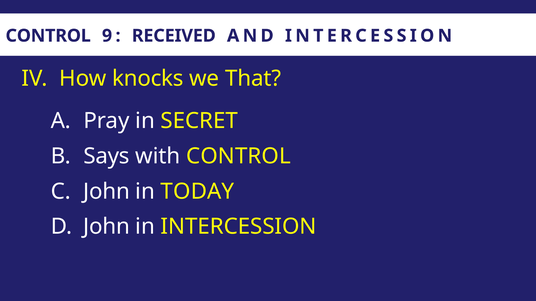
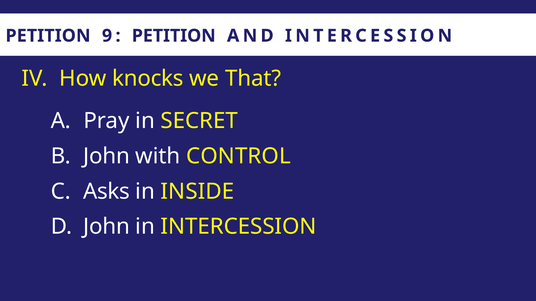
CONTROL: CONTROL -> PETITION (48, 36)
9 RECEIVED: RECEIVED -> PETITION (174, 36)
Says: Says -> John (107, 156)
John: John -> Asks (107, 192)
TODAY: TODAY -> INSIDE (197, 192)
